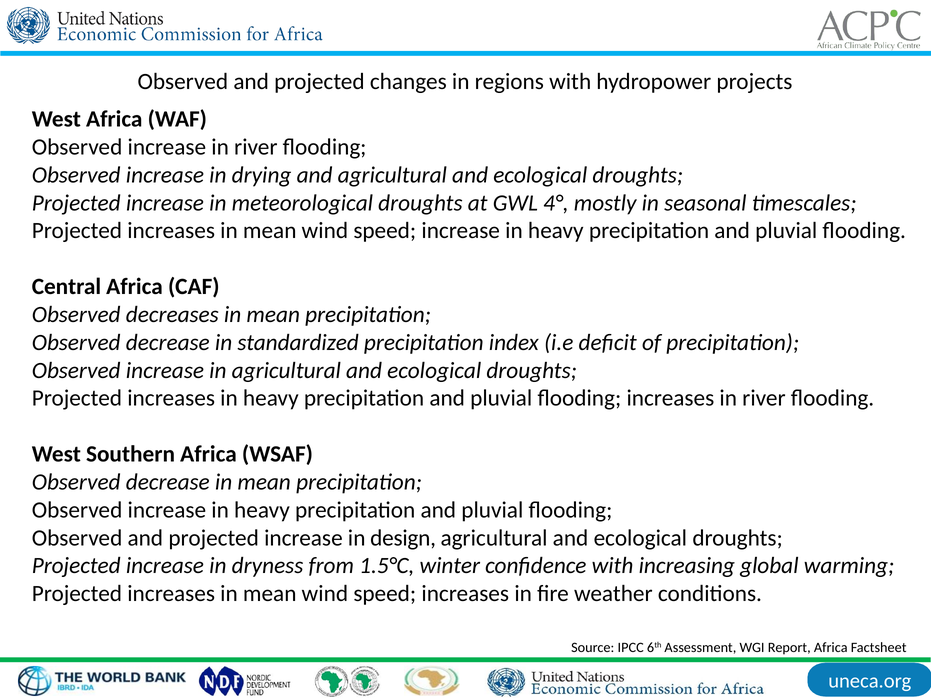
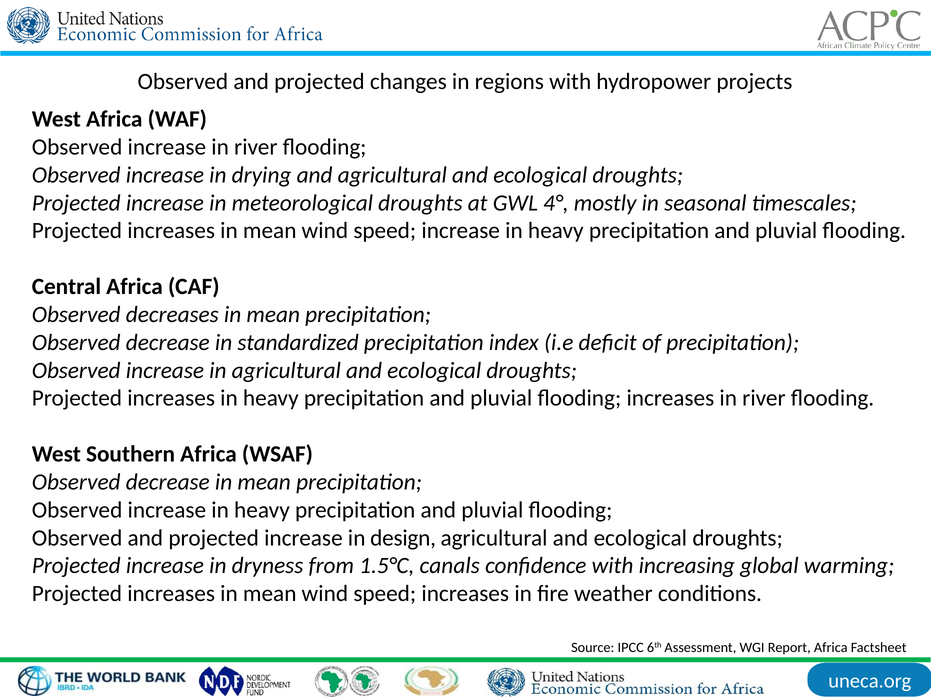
winter: winter -> canals (450, 566)
